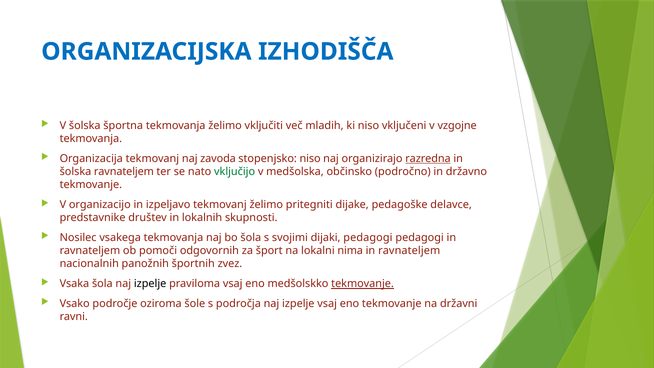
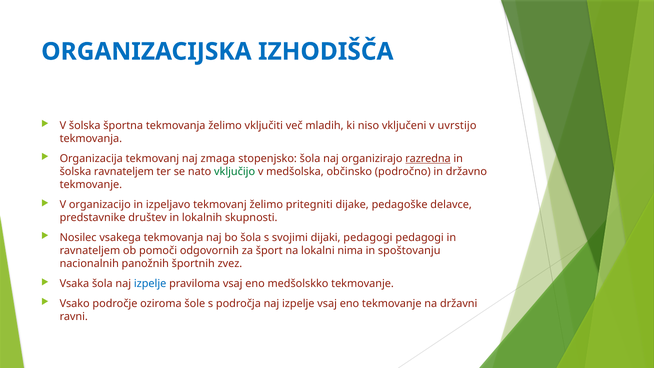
vzgojne: vzgojne -> uvrstijo (457, 126)
zavoda: zavoda -> zmaga (218, 159)
stopenjsko niso: niso -> šola (310, 159)
ravnateljem: ravnateljem -> spoštovanju (409, 251)
izpelje colour: black -> blue (150, 284)
tekmovanje underline: present -> none (363, 284)
